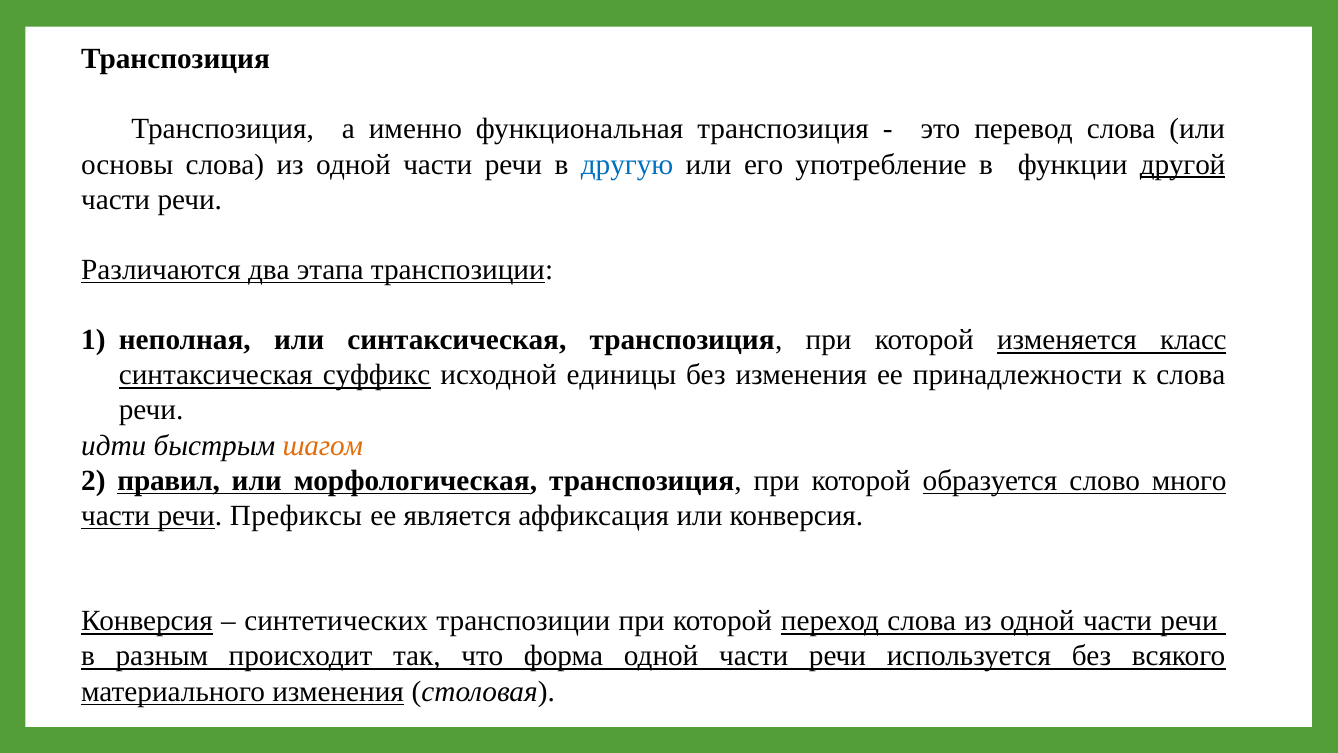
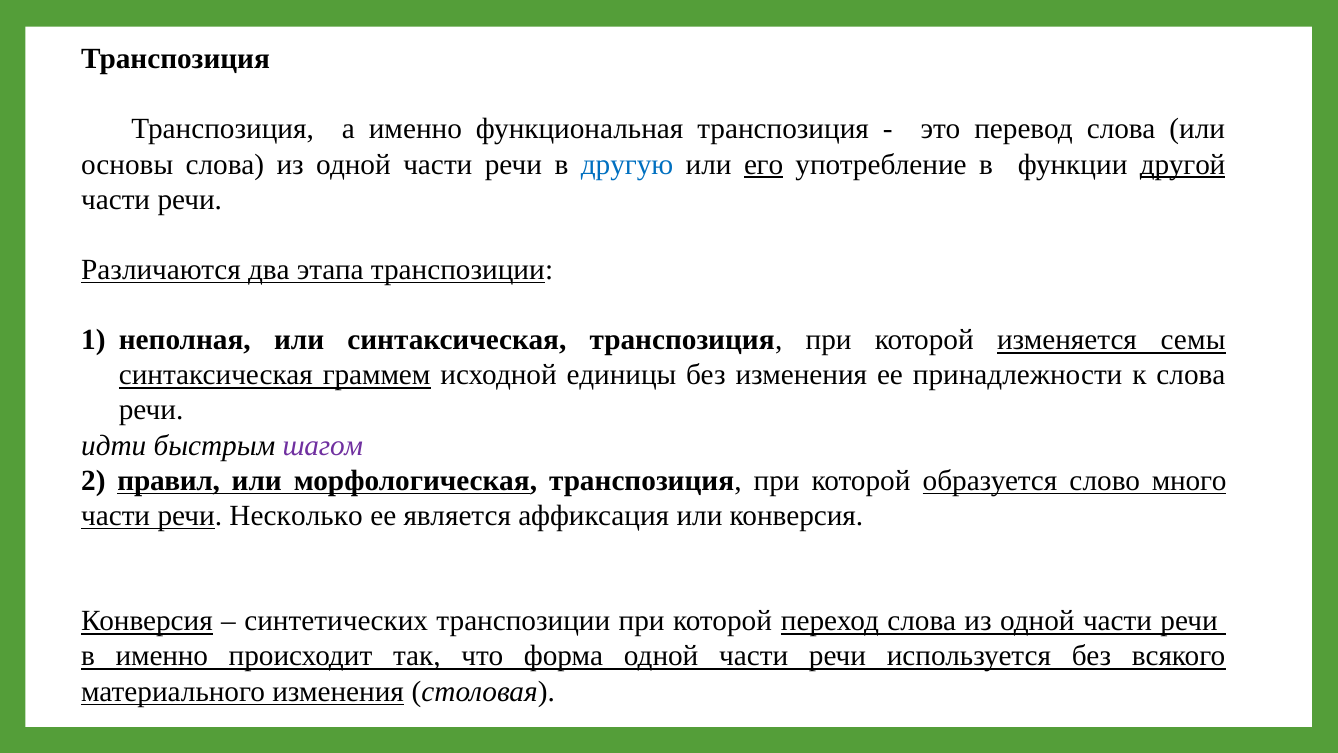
его underline: none -> present (764, 164)
класс: класс -> семы (1193, 340)
суффикс: суффикс -> граммем (377, 375)
шагом colour: orange -> purple (323, 445)
Префиксы: Префиксы -> Несколько (296, 515)
в разным: разным -> именно (162, 656)
